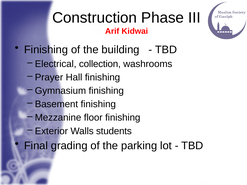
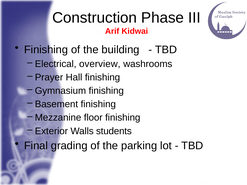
collection: collection -> overview (100, 64)
